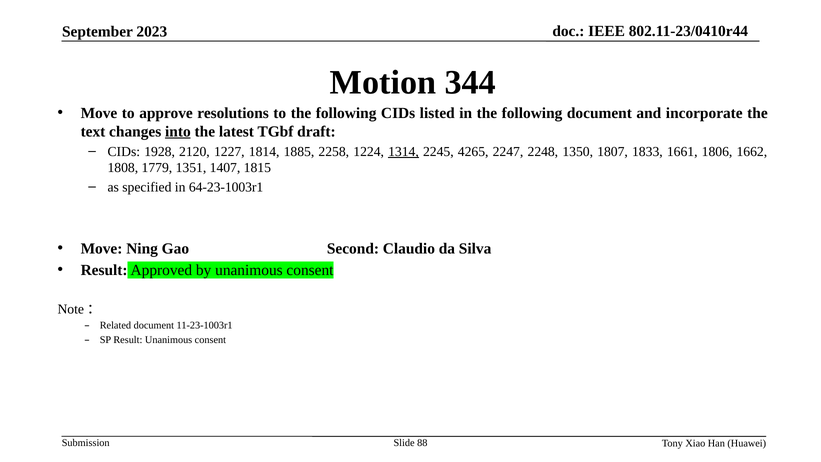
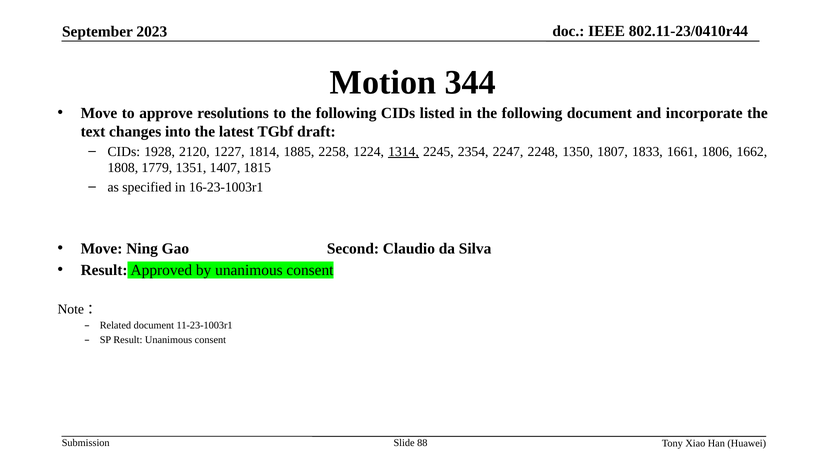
into underline: present -> none (178, 131)
4265: 4265 -> 2354 (473, 151)
64-23-1003r1: 64-23-1003r1 -> 16-23-1003r1 (226, 187)
